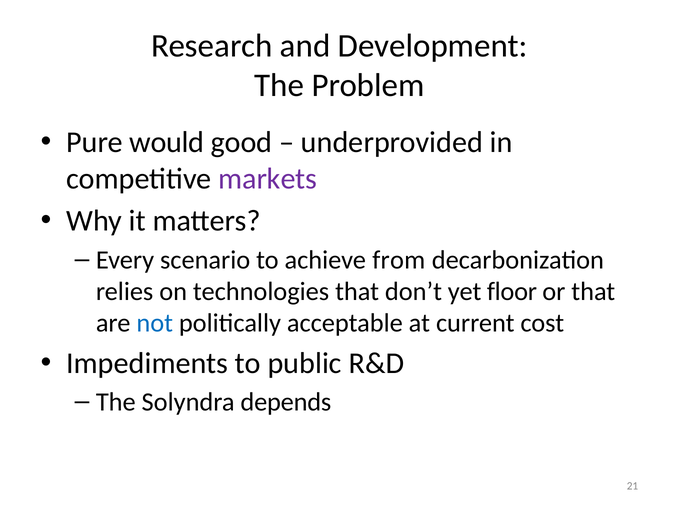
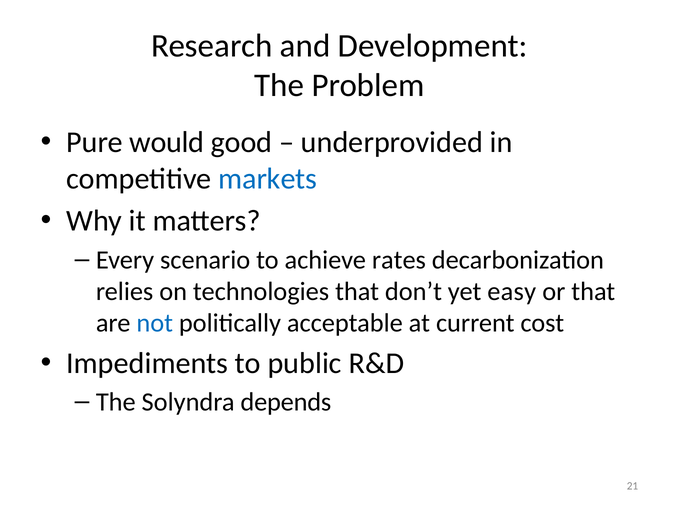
markets colour: purple -> blue (268, 179)
from: from -> rates (399, 260)
floor: floor -> easy (512, 292)
